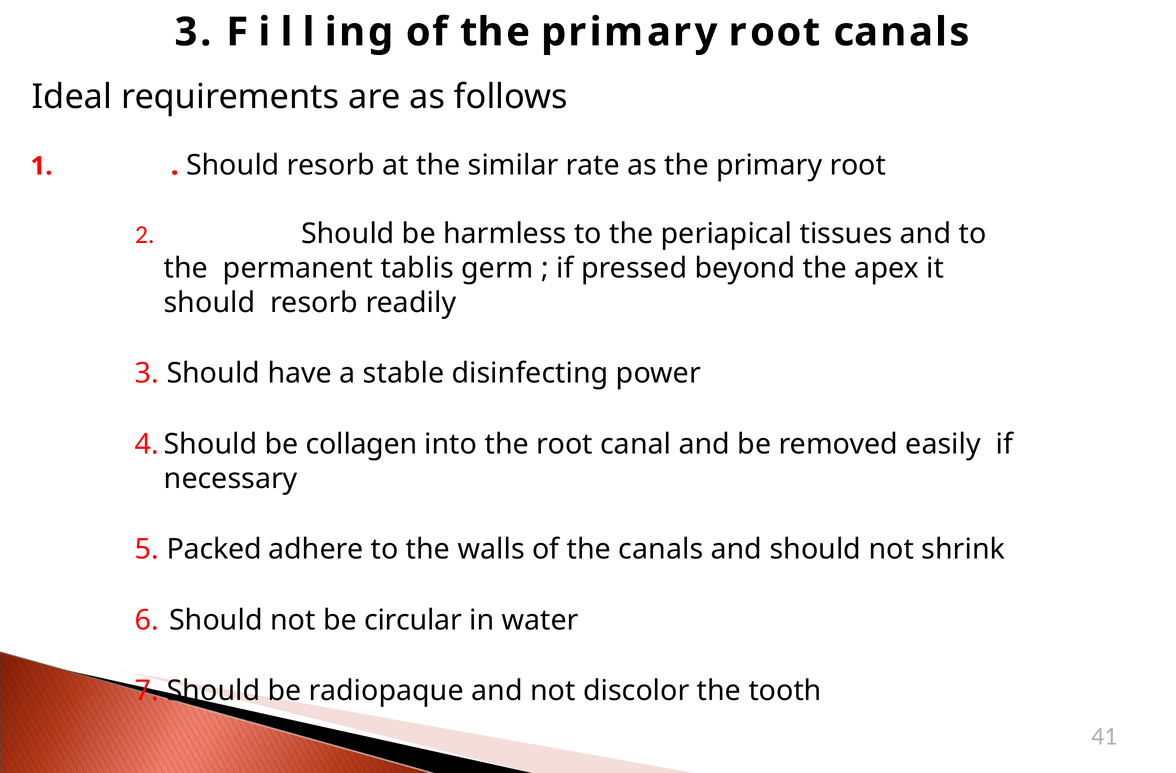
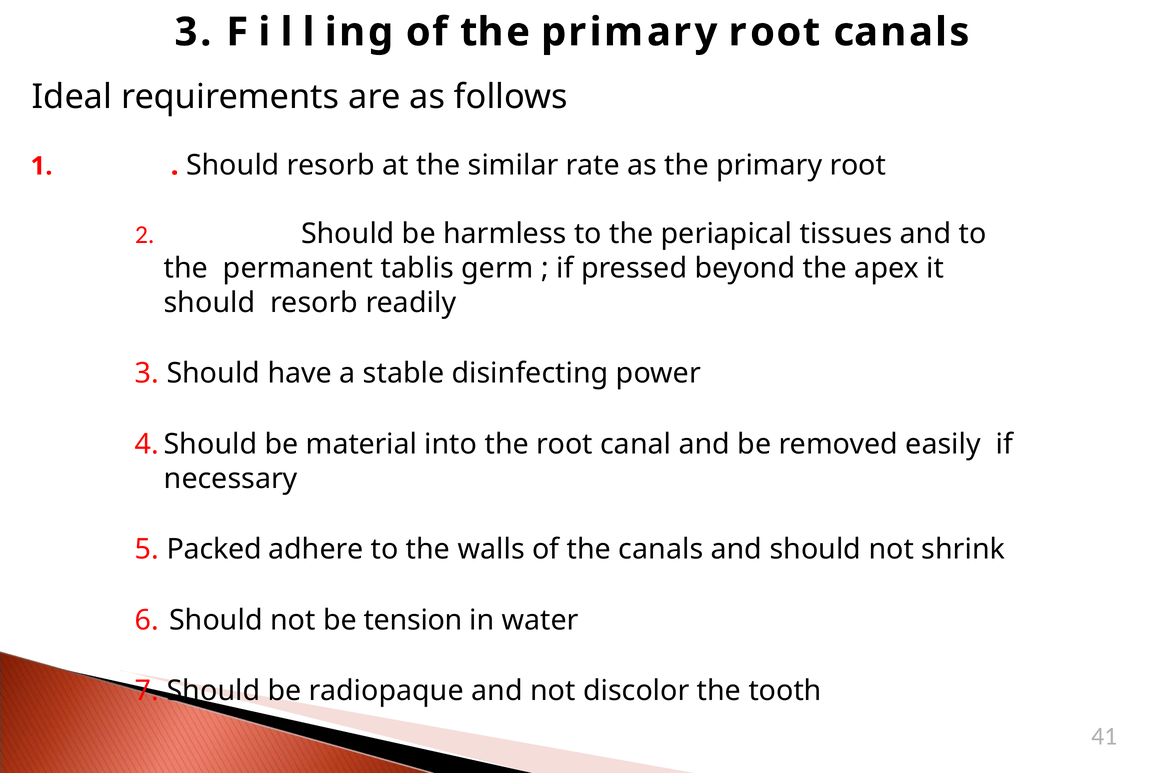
collagen: collagen -> material (362, 444)
circular: circular -> tension (413, 620)
